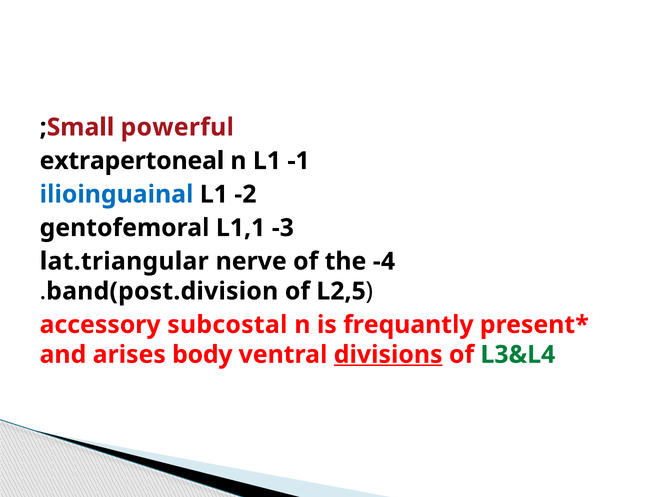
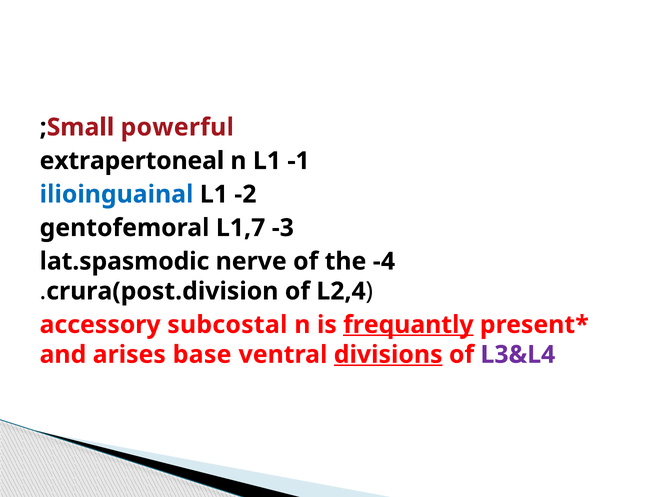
L1,1: L1,1 -> L1,7 (241, 228)
lat.triangular: lat.triangular -> lat.spasmodic (124, 261)
band(post.division: band(post.division -> crura(post.division (162, 291)
L2,5: L2,5 -> L2,4 (341, 291)
frequantly underline: none -> present (408, 324)
body: body -> base (202, 354)
L3&L4 colour: green -> purple (518, 354)
